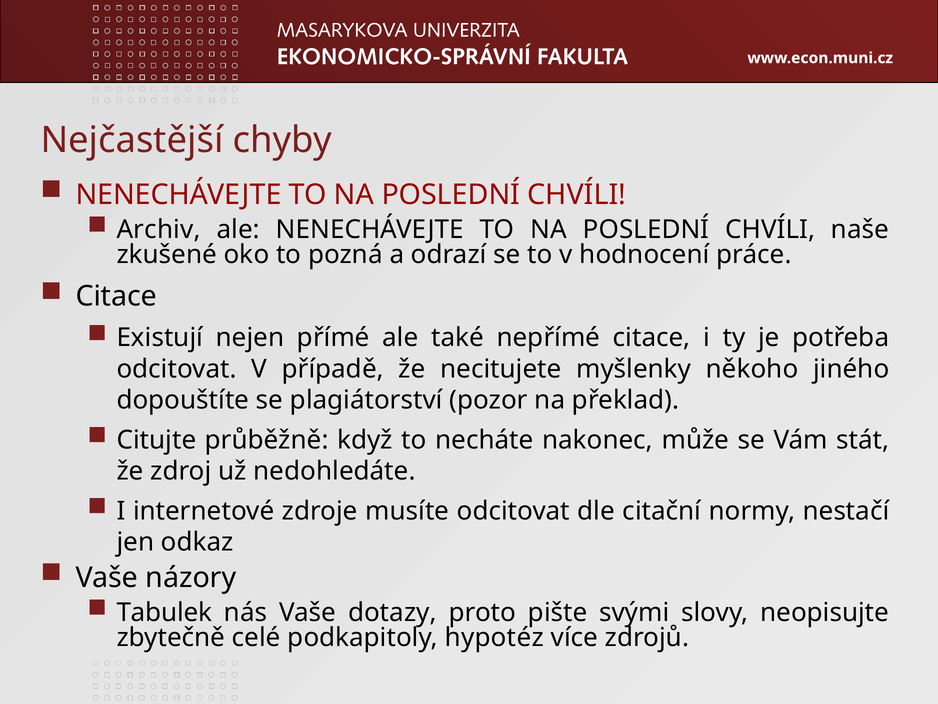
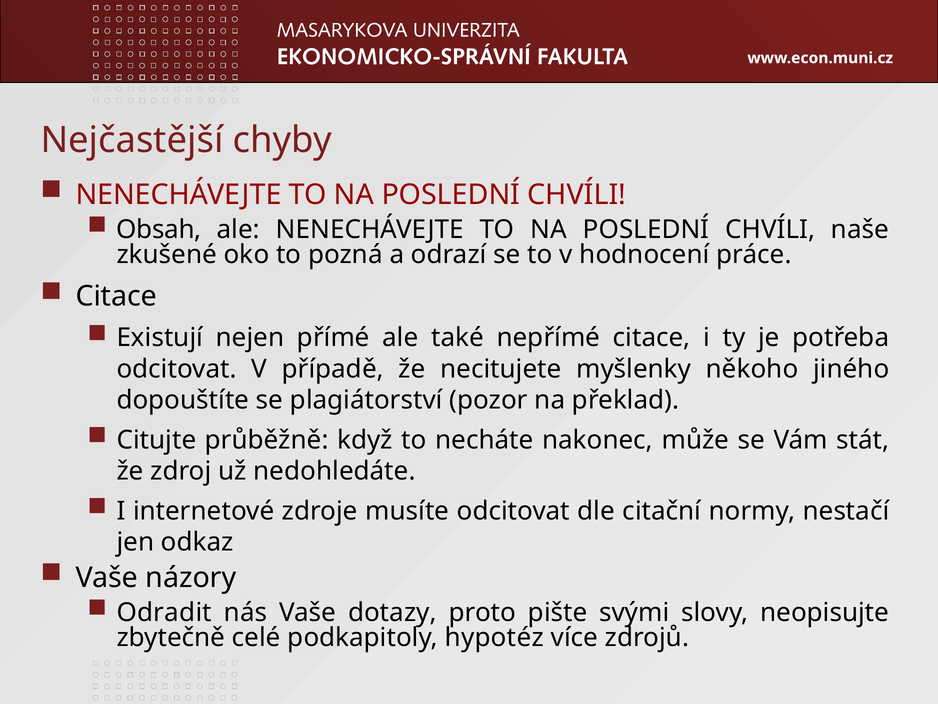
Archiv: Archiv -> Obsah (159, 229)
Tabulek: Tabulek -> Odradit (164, 612)
